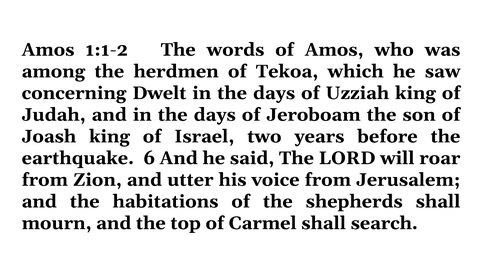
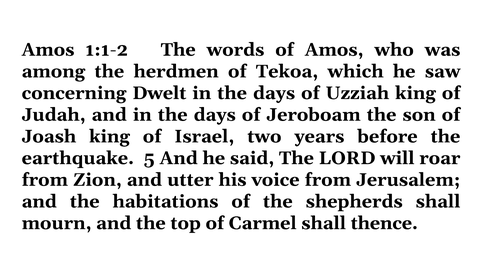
6: 6 -> 5 (149, 158)
search: search -> thence (384, 223)
